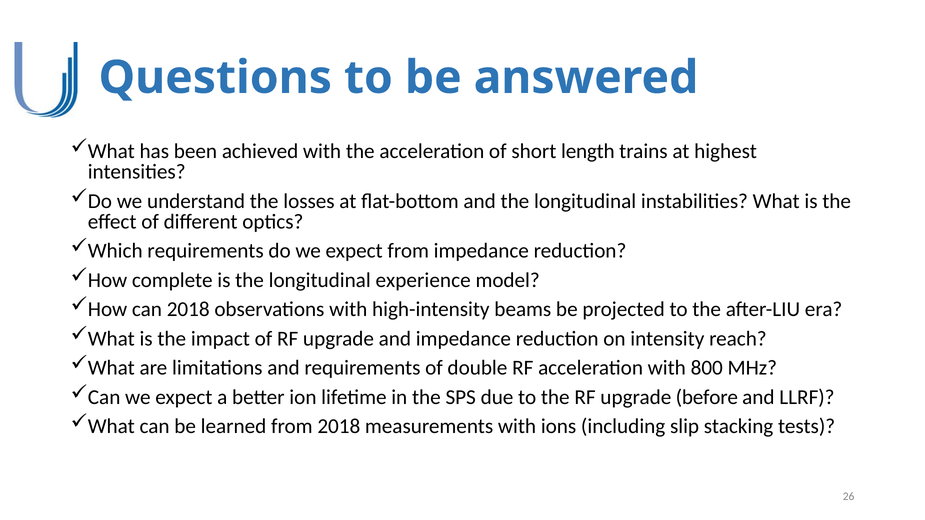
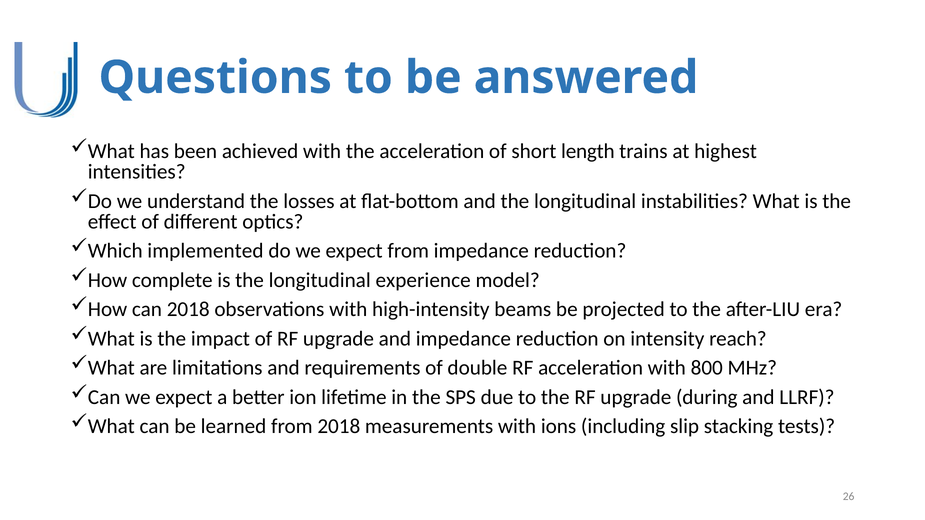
Which requirements: requirements -> implemented (205, 251)
before: before -> during (707, 397)
